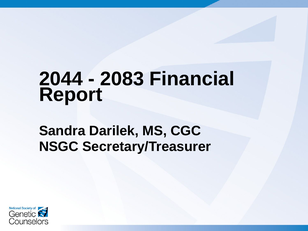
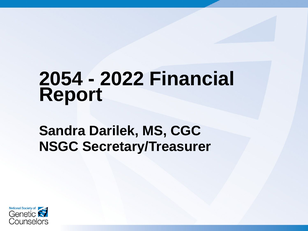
2044: 2044 -> 2054 (61, 79)
2083: 2083 -> 2022 (122, 79)
